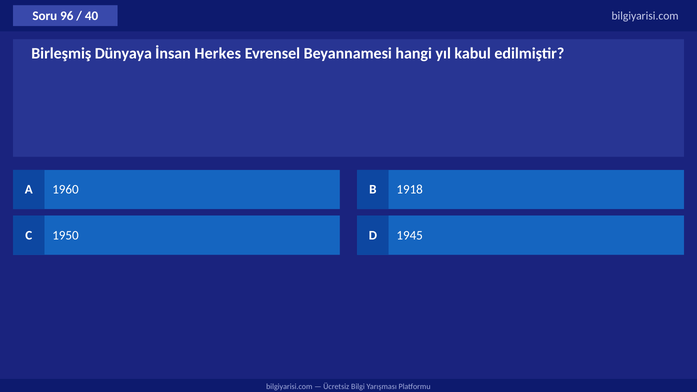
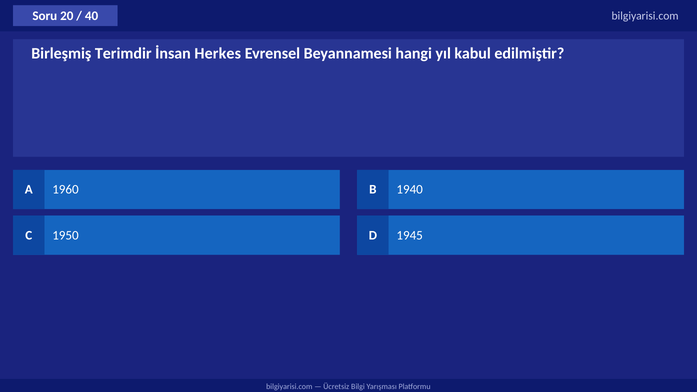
96: 96 -> 20 (67, 16)
Dünyaya: Dünyaya -> Terimdir (123, 54)
1918: 1918 -> 1940 (410, 190)
